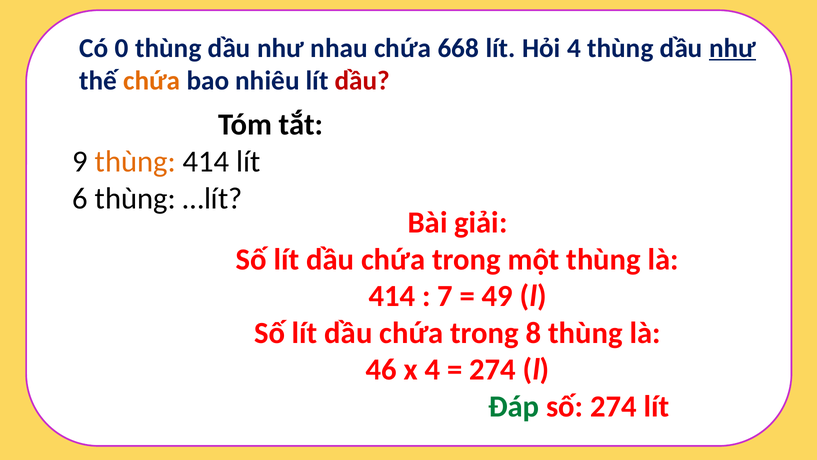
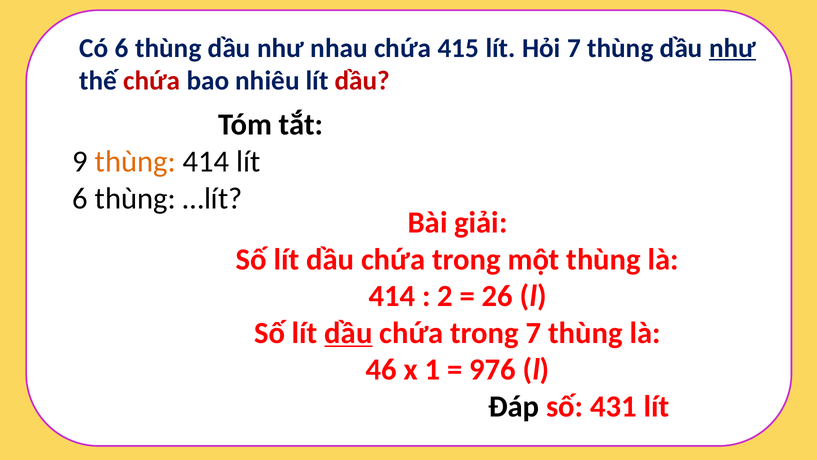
Có 0: 0 -> 6 (122, 48)
668: 668 -> 415 (458, 48)
Hỏi 4: 4 -> 7 (574, 48)
chứa colour: orange -> red (152, 81)
7: 7 -> 2 (445, 296)
49: 49 -> 26 (497, 296)
dầu underline: none -> present (348, 333)
trong 8: 8 -> 7 (534, 333)
x 4: 4 -> 1 (432, 369)
274: 274 -> 976 (493, 369)
Đáp colour: green -> black (514, 406)
số 274: 274 -> 431 (613, 406)
